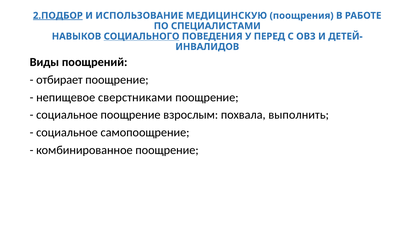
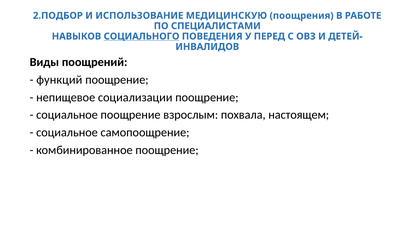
2.ПОДБОР underline: present -> none (58, 16)
отбирает: отбирает -> функций (59, 80)
сверстниками: сверстниками -> социализации (135, 97)
выполнить: выполнить -> настоящем (299, 115)
